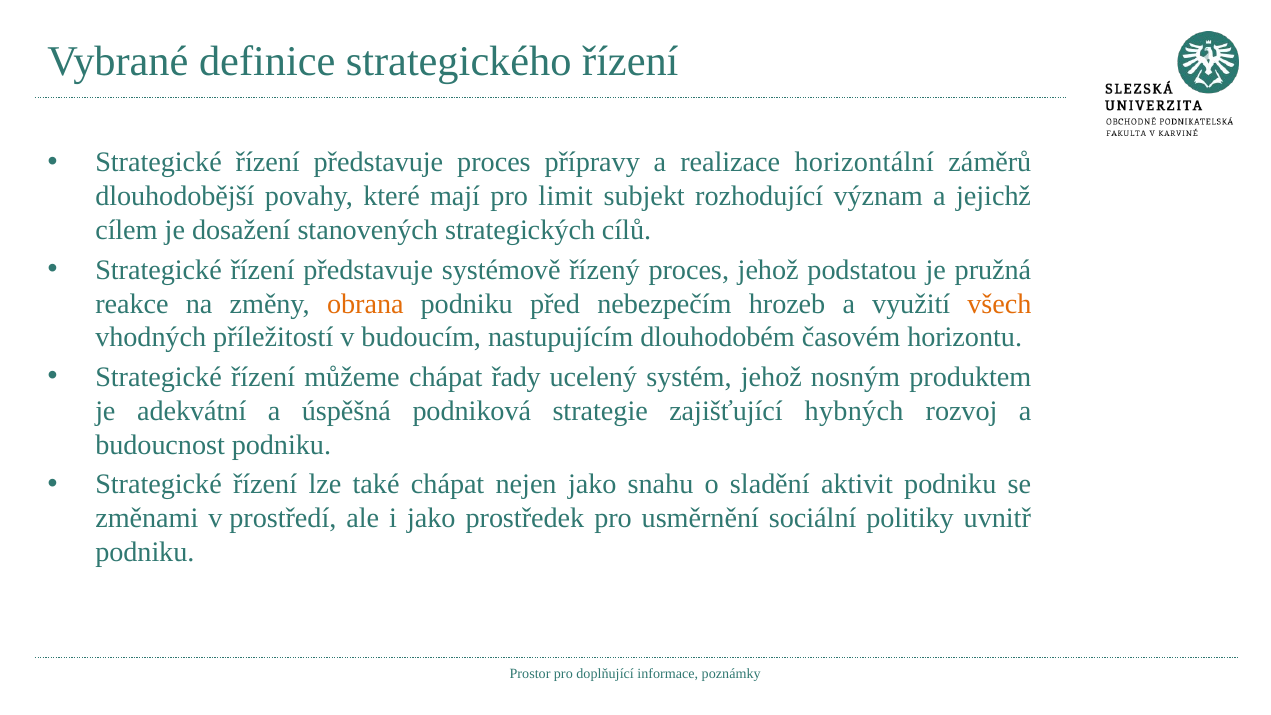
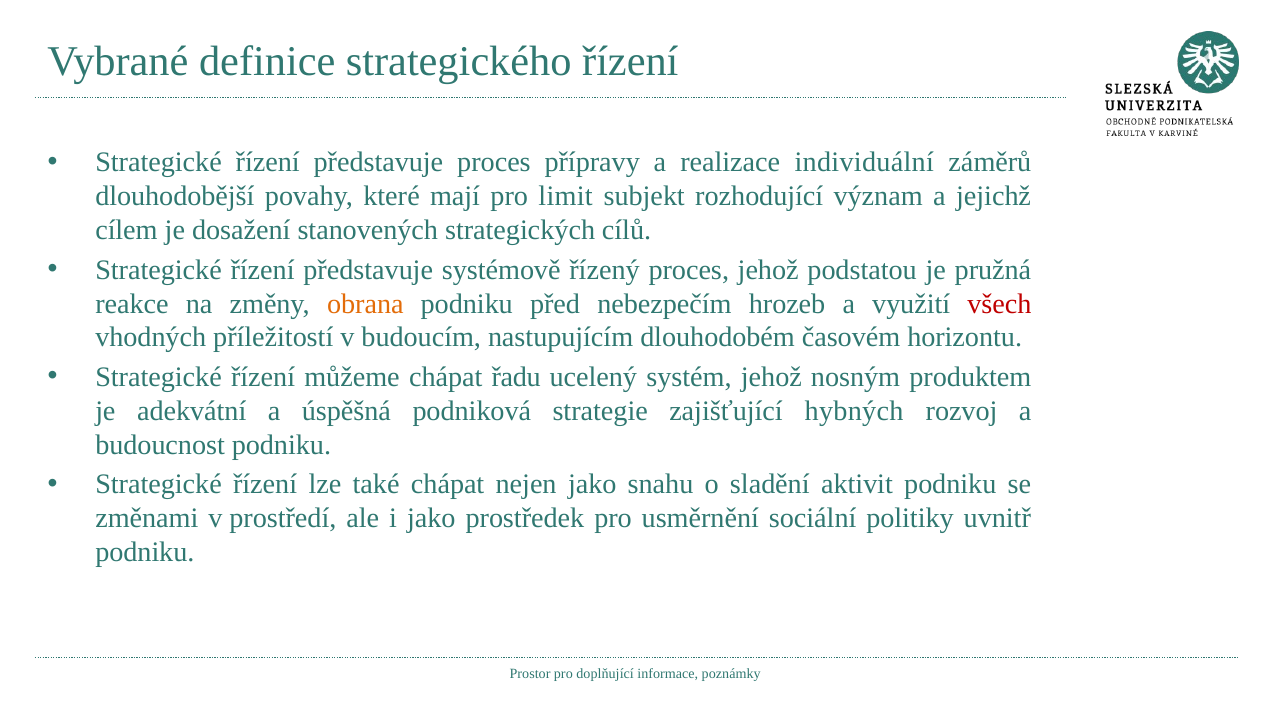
horizontální: horizontální -> individuální (864, 163)
všech colour: orange -> red (999, 304)
řady: řady -> řadu (516, 377)
